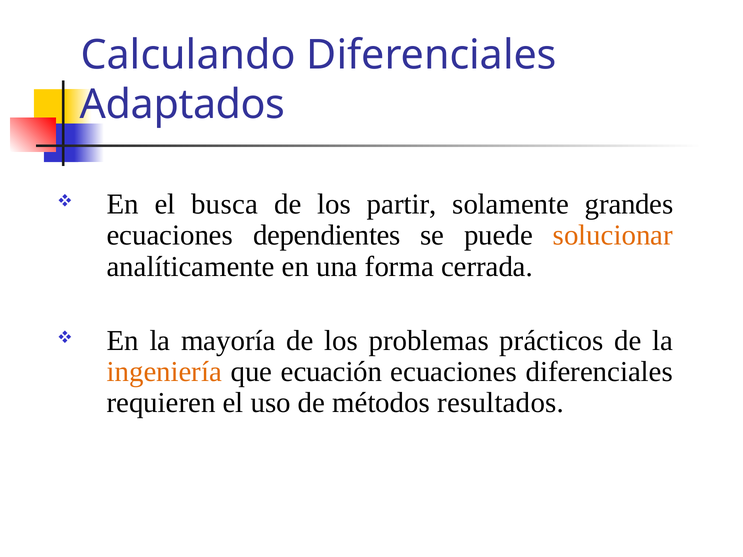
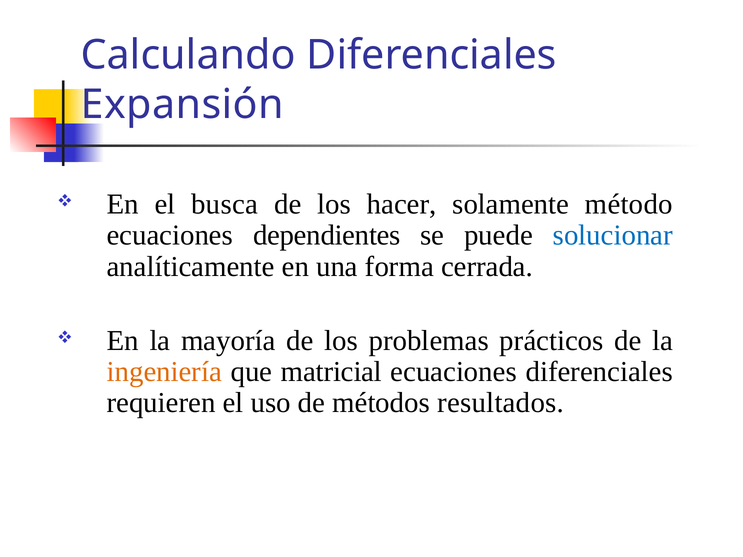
Adaptados: Adaptados -> Expansión (182, 104)
partir: partir -> hacer (402, 204)
grandes: grandes -> método (629, 204)
solucionar colour: orange -> blue (613, 235)
ecuación: ecuación -> matricial (331, 372)
